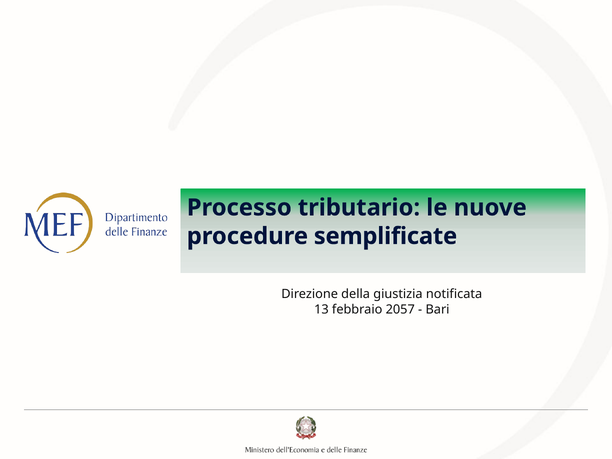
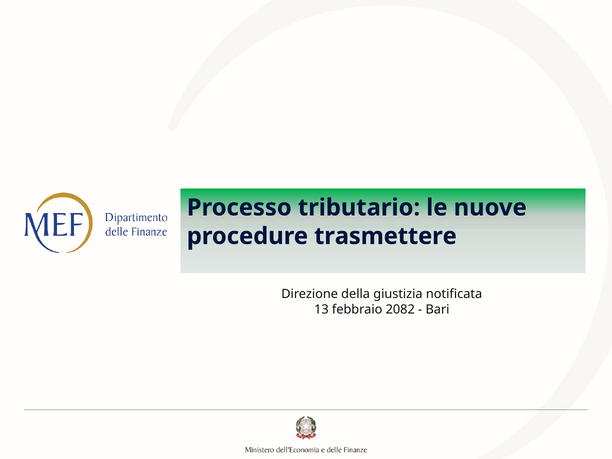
semplificate: semplificate -> trasmettere (385, 236)
2057: 2057 -> 2082 (400, 309)
